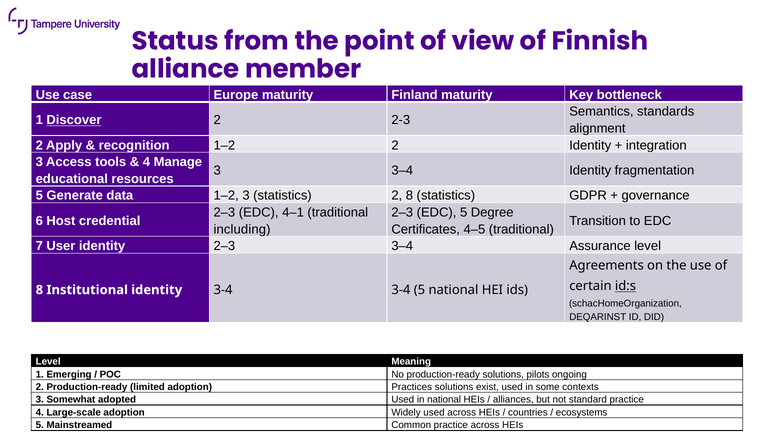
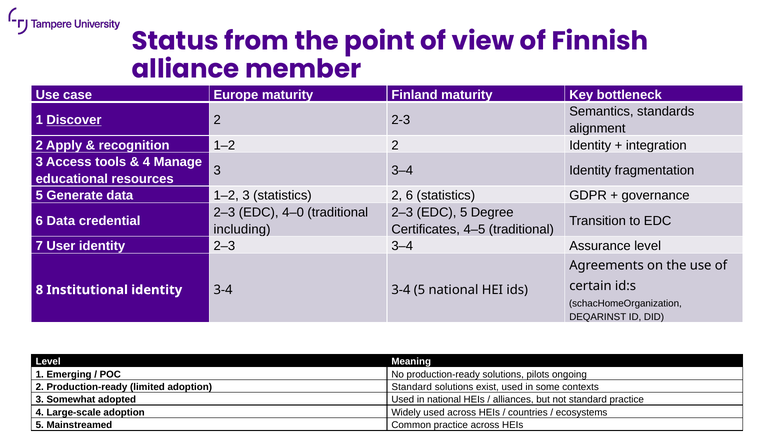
2 8: 8 -> 6 (409, 196)
4–1: 4–1 -> 4–0 (293, 213)
6 Host: Host -> Data (61, 221)
id:s underline: present -> none (625, 286)
adoption Practices: Practices -> Standard (412, 387)
